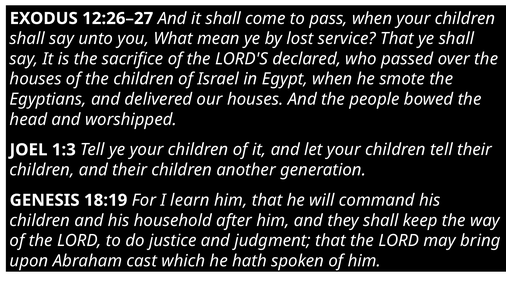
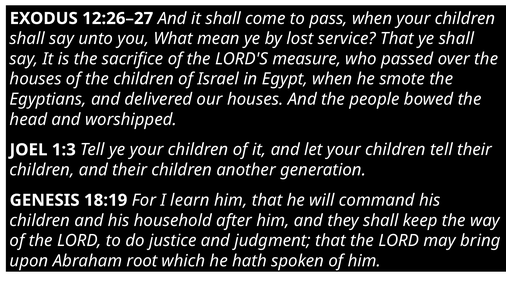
declared: declared -> measure (307, 59)
cast: cast -> root (142, 261)
